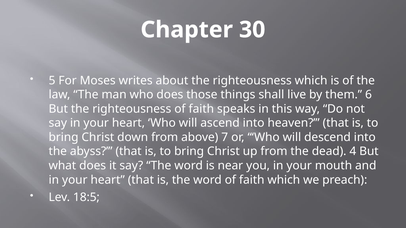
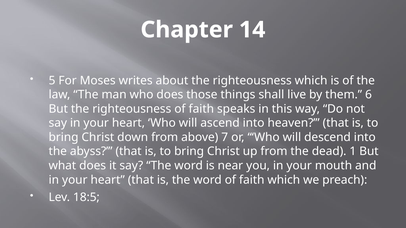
30: 30 -> 14 (252, 30)
4: 4 -> 1 (353, 152)
